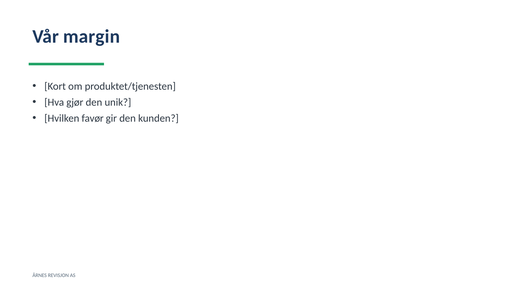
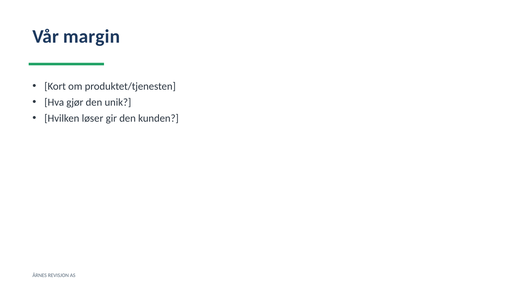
favør: favør -> løser (93, 118)
